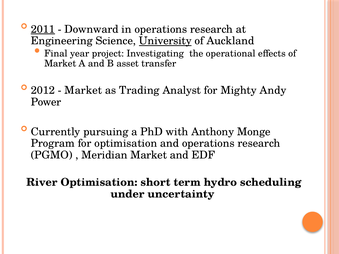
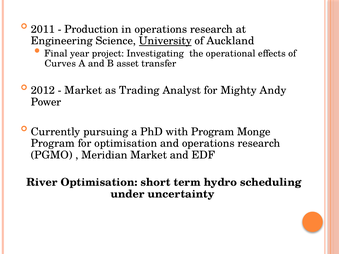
2011 underline: present -> none (43, 29)
Downward: Downward -> Production (92, 29)
Market: Market -> Curves (60, 64)
with Anthony: Anthony -> Program (213, 132)
